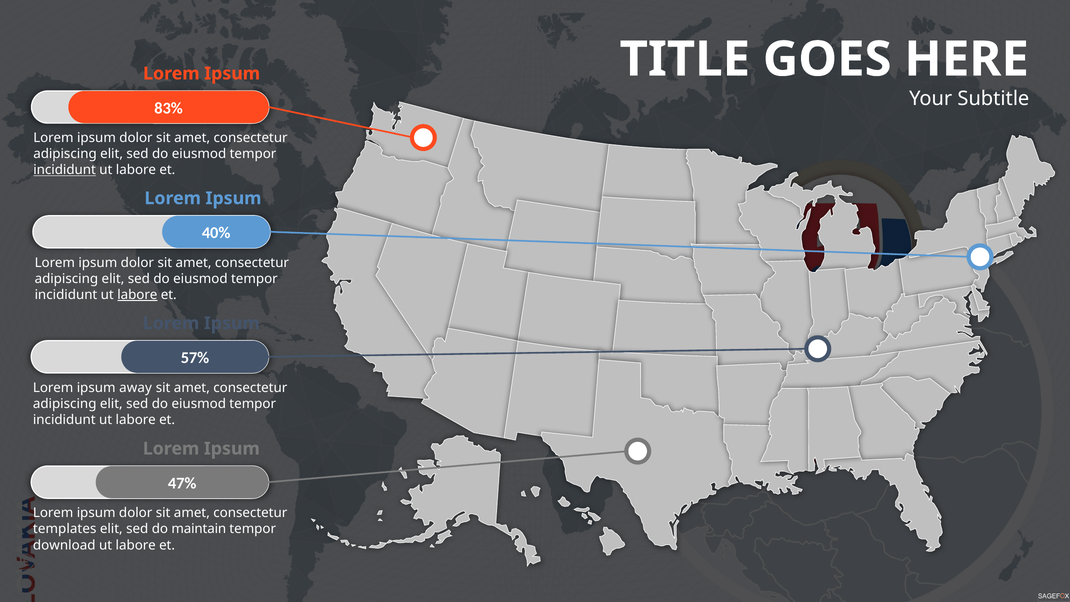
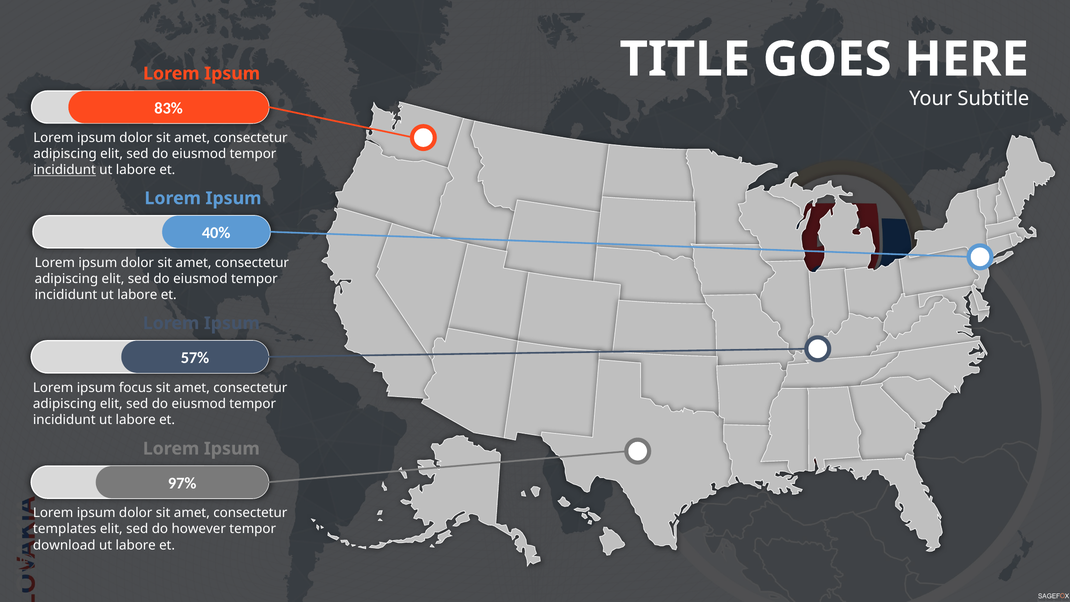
labore underline: present -> none (137, 295)
away: away -> focus (136, 388)
47%: 47% -> 97% (182, 483)
maintain: maintain -> however (199, 529)
